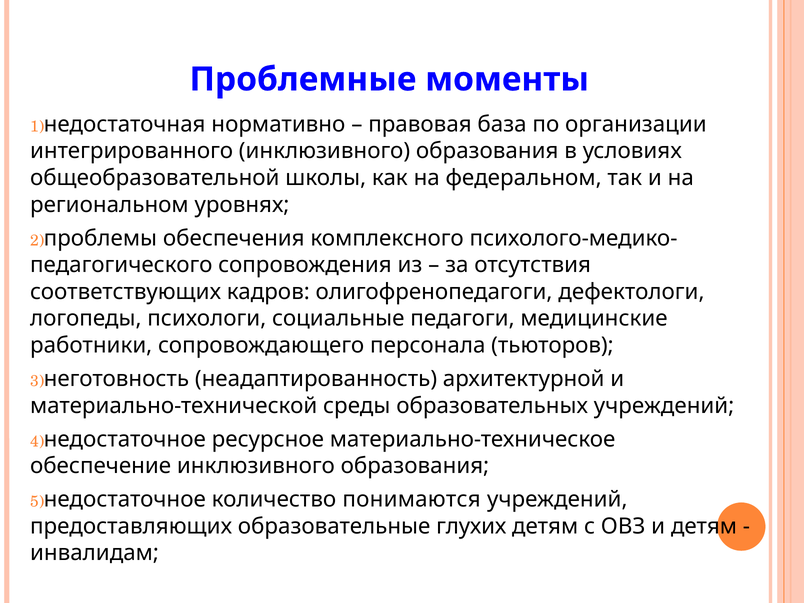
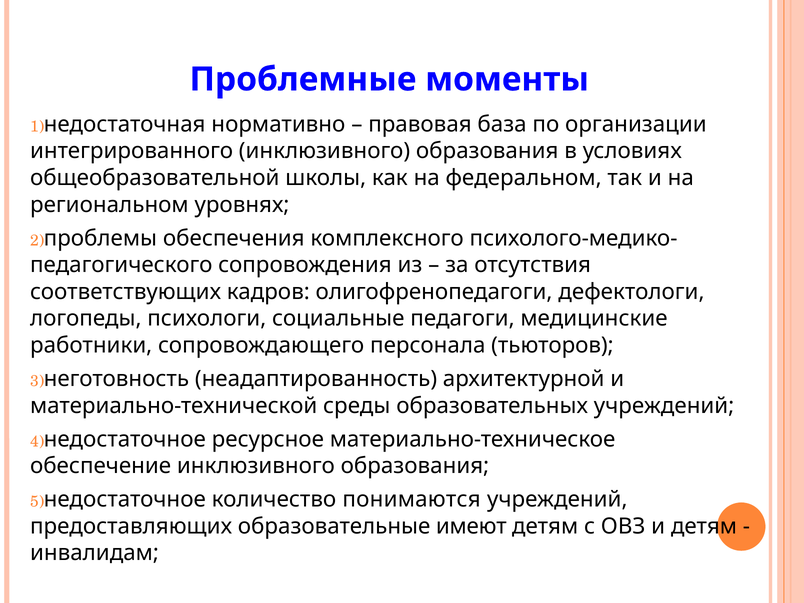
глухих: глухих -> имеют (471, 526)
